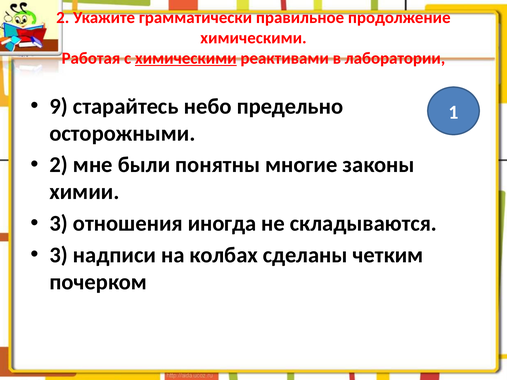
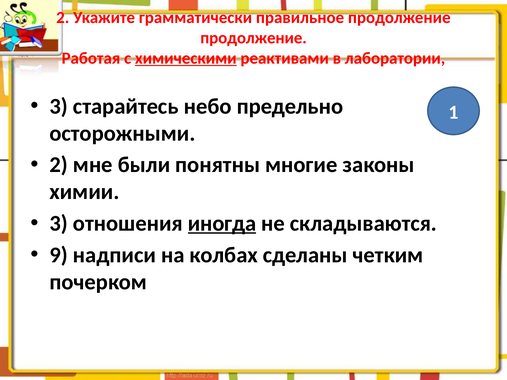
химическими: химическими -> продолжение (254, 38)
9: 9 -> 3 (59, 106)
иногда underline: none -> present (222, 224)
3: 3 -> 9 (59, 255)
